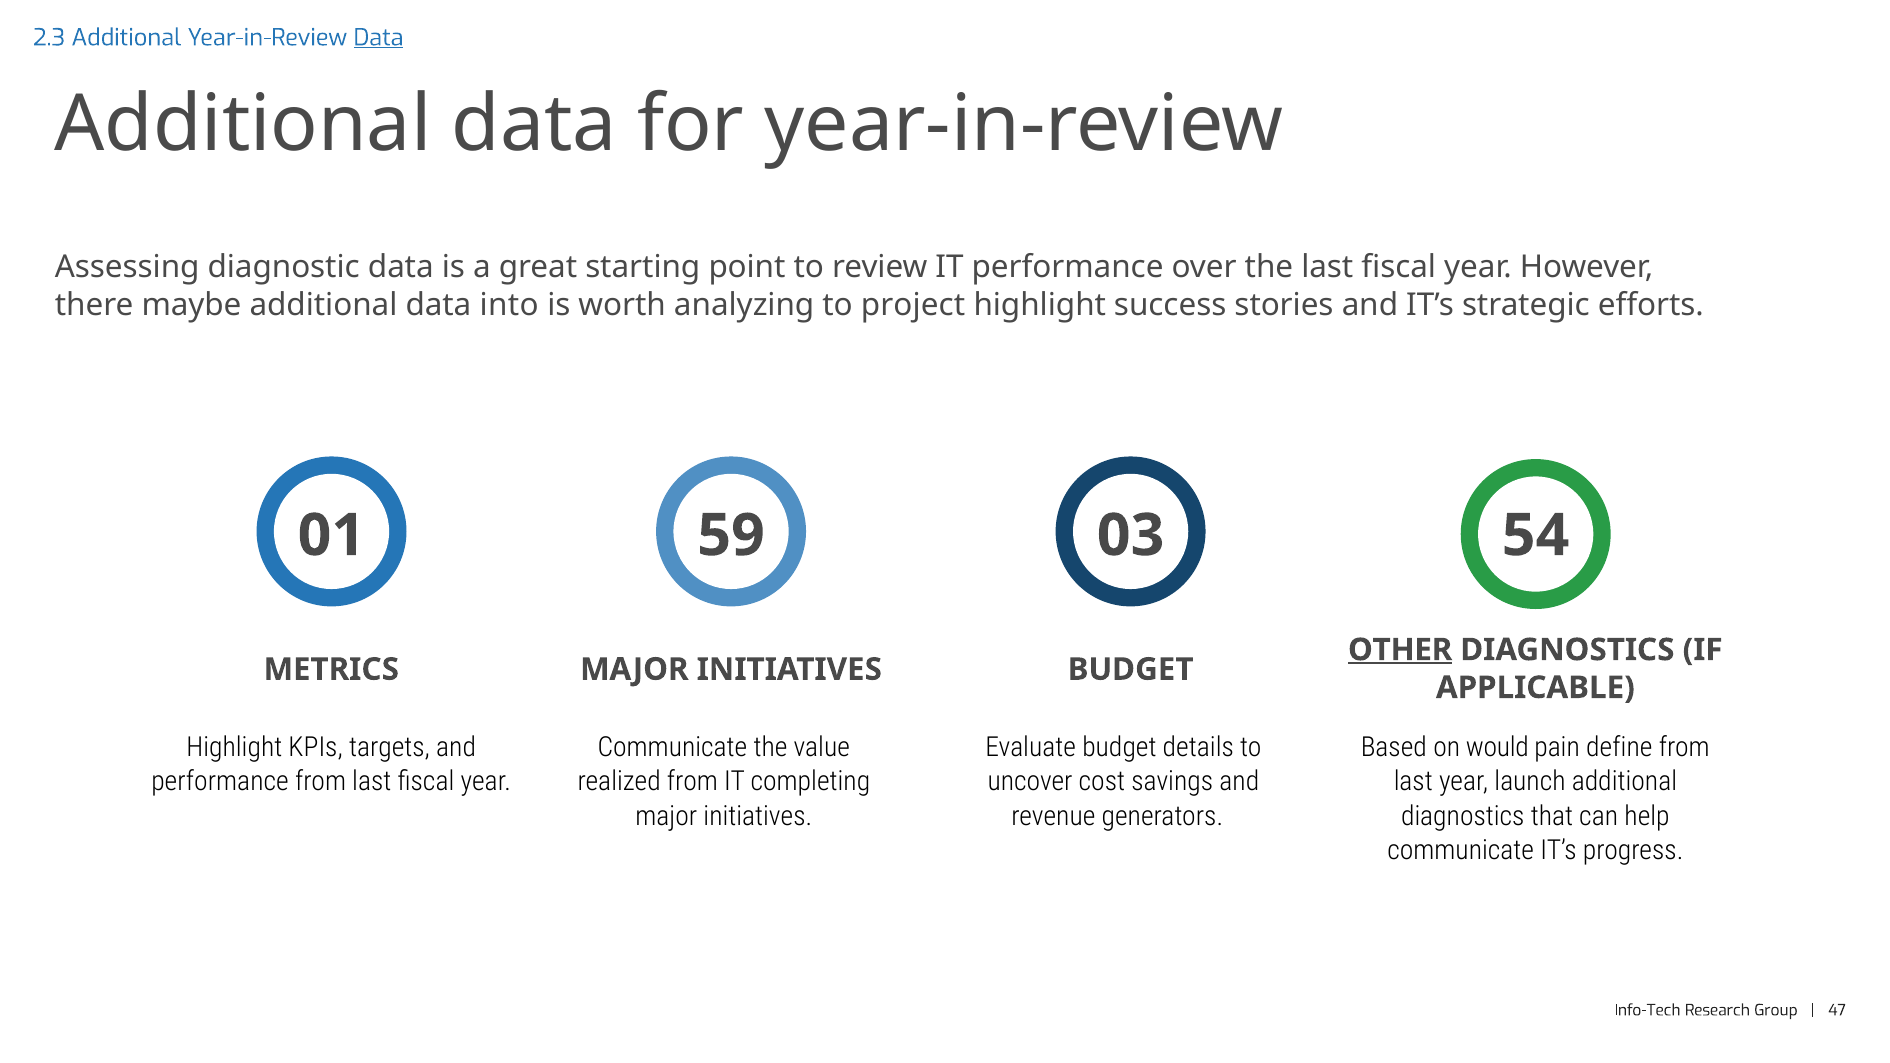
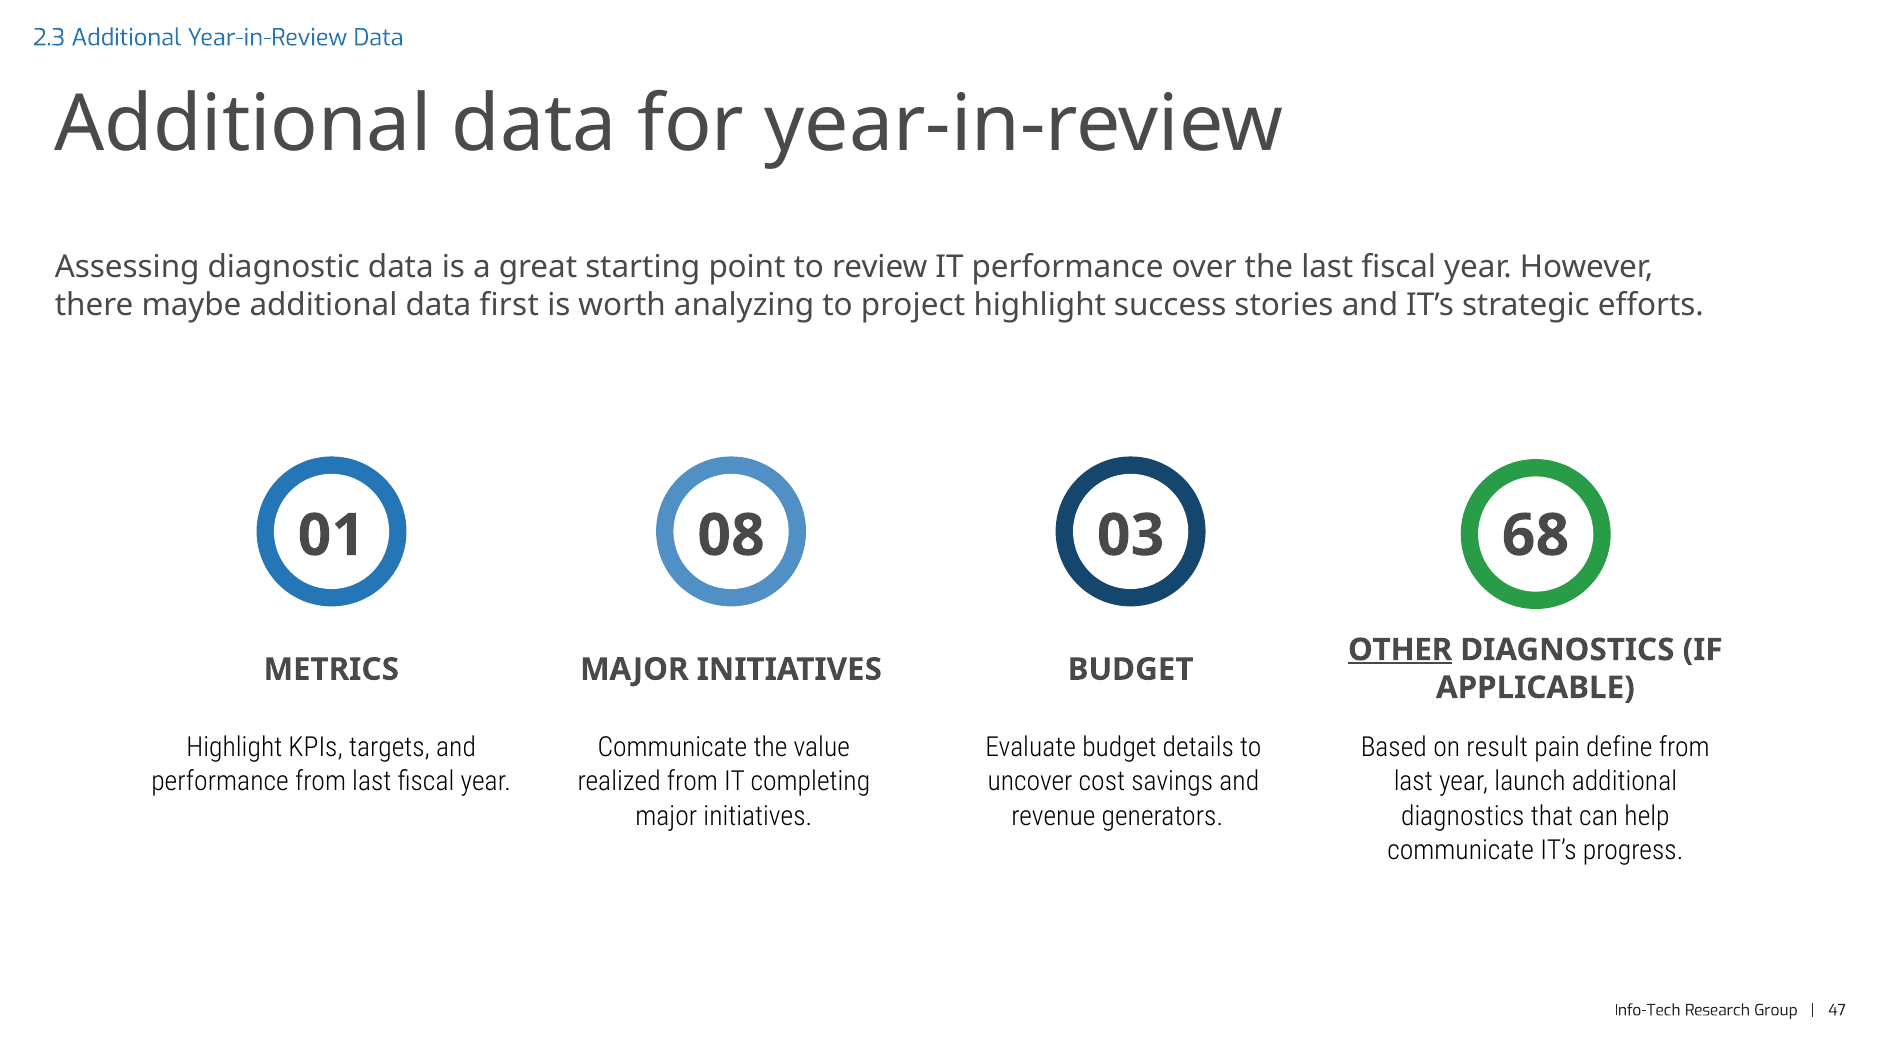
Data underline: present -> none (379, 38)
into: into -> first (509, 305)
59: 59 -> 08 (731, 536)
54: 54 -> 68 (1536, 536)
would: would -> result (1497, 747)
